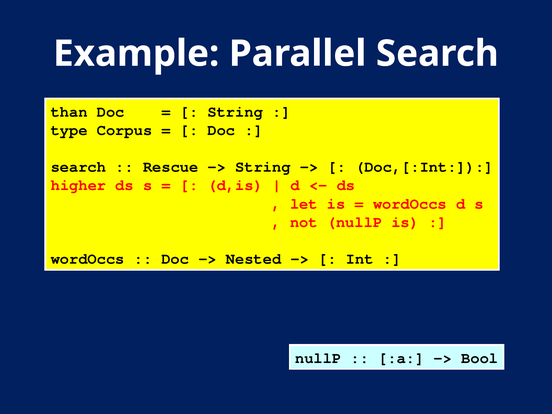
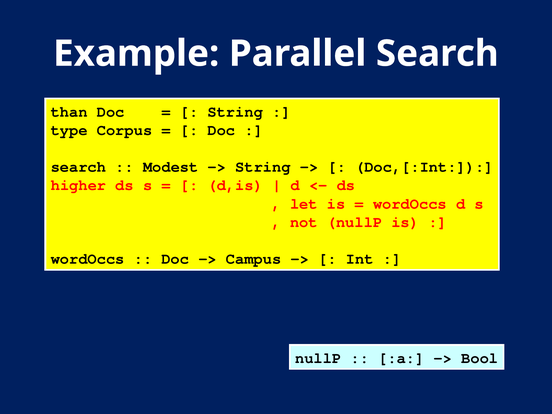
Rescue: Rescue -> Modest (171, 167)
Nested: Nested -> Campus (254, 259)
